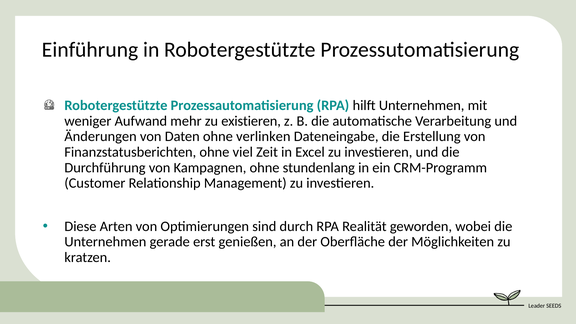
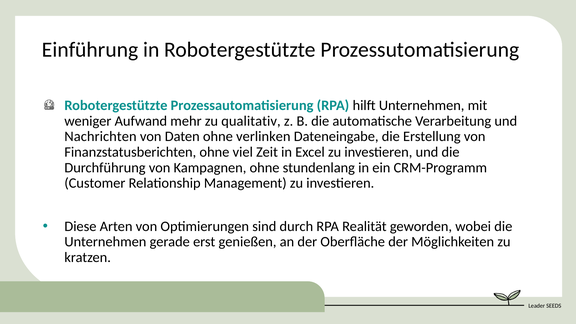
existieren: existieren -> qualitativ (251, 121)
Änderungen: Änderungen -> Nachrichten (101, 137)
